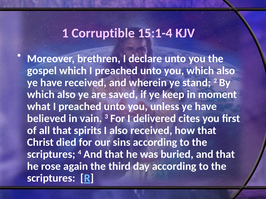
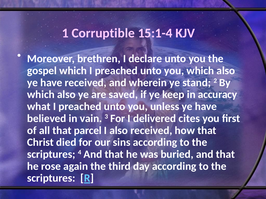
moment: moment -> accuracy (218, 95)
spirits: spirits -> parcel (88, 131)
